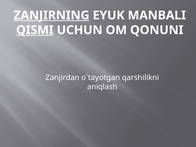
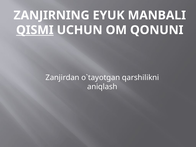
ZANJIRNING underline: present -> none (52, 15)
